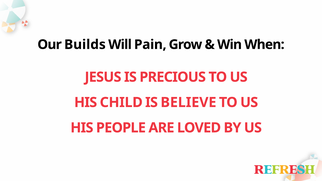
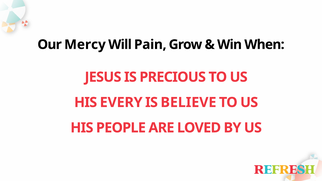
Builds: Builds -> Mercy (85, 45)
CHILD: CHILD -> EVERY (121, 102)
